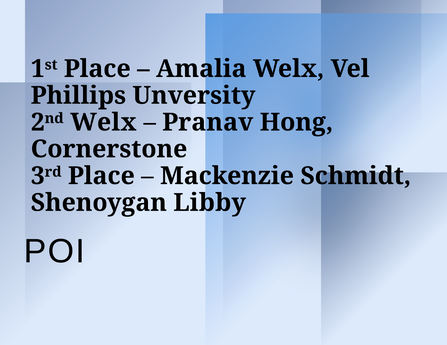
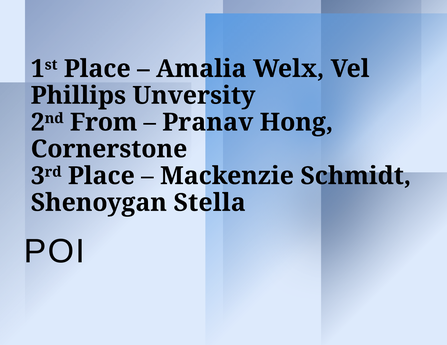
2nd Welx: Welx -> From (104, 122)
Libby: Libby -> Stella (210, 203)
